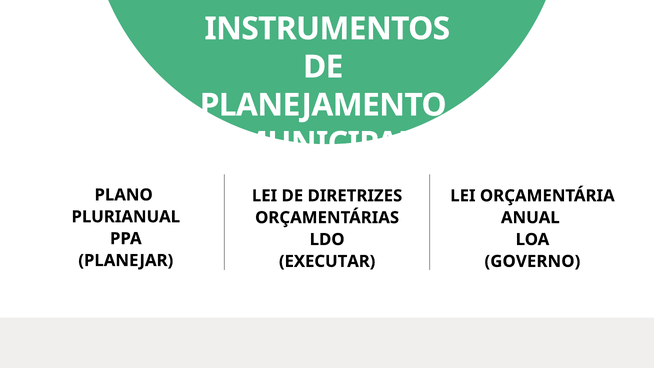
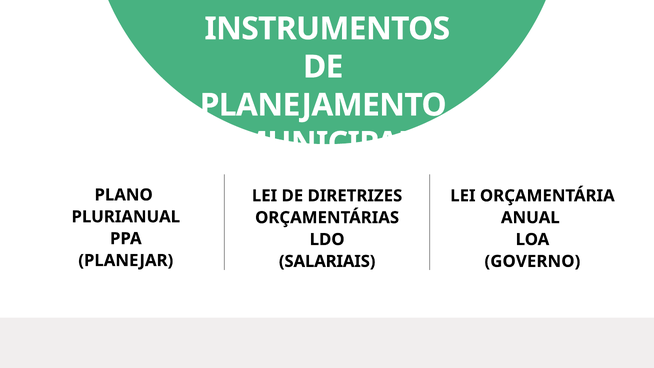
EXECUTAR: EXECUTAR -> SALARIAIS (327, 261)
